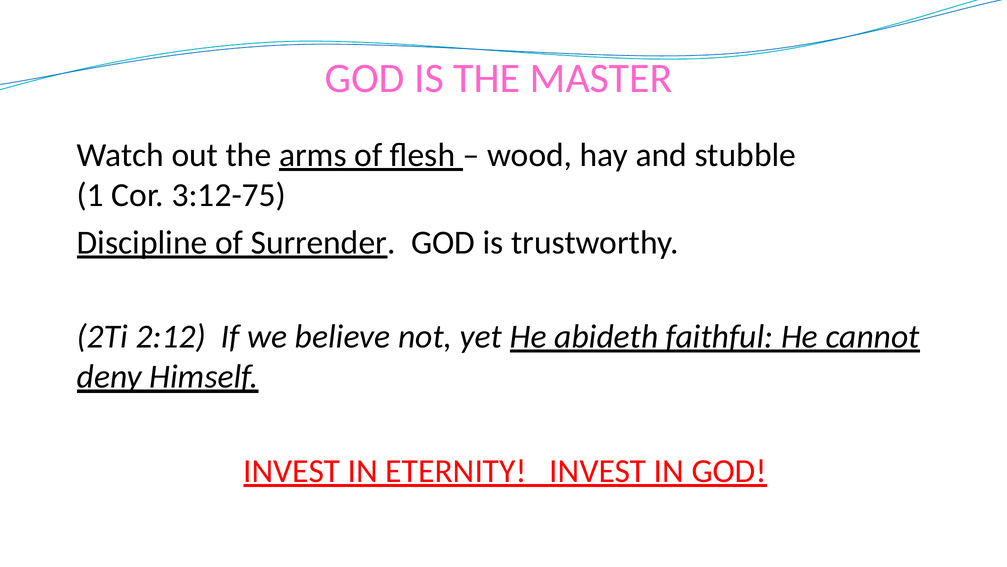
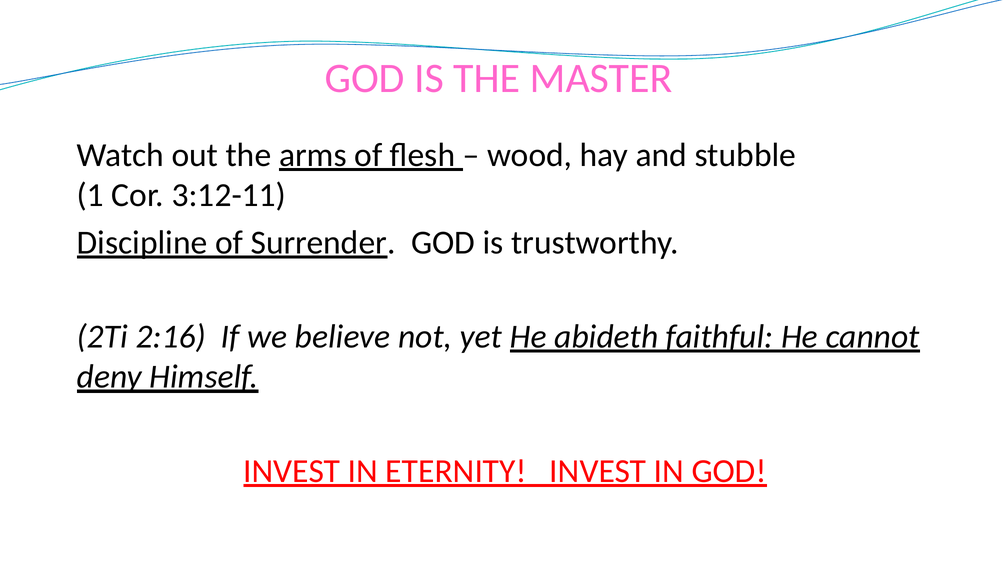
3:12-75: 3:12-75 -> 3:12-11 (229, 195)
2:12: 2:12 -> 2:16 (171, 336)
